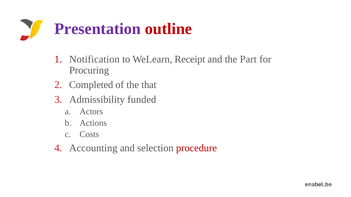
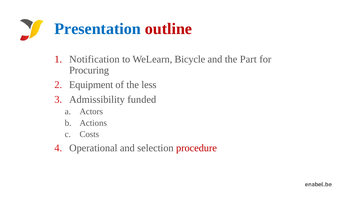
Presentation colour: purple -> blue (98, 29)
Receipt: Receipt -> Bicycle (190, 59)
Completed: Completed -> Equipment (91, 85)
that: that -> less (149, 85)
Accounting: Accounting -> Operational (93, 148)
